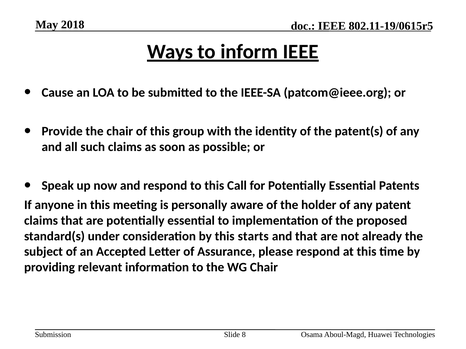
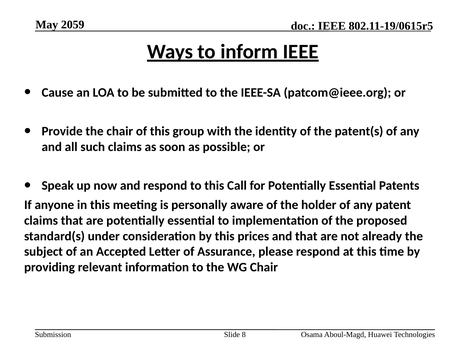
2018: 2018 -> 2059 (73, 25)
starts: starts -> prices (253, 236)
